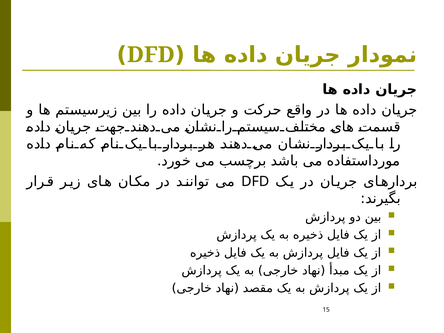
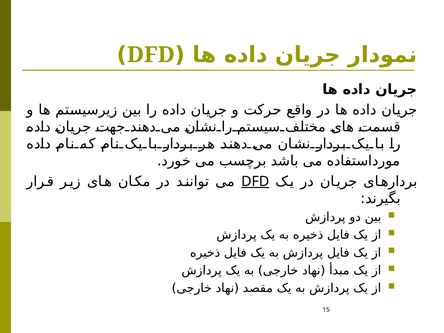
DFD underline: none -> present (255, 181)
